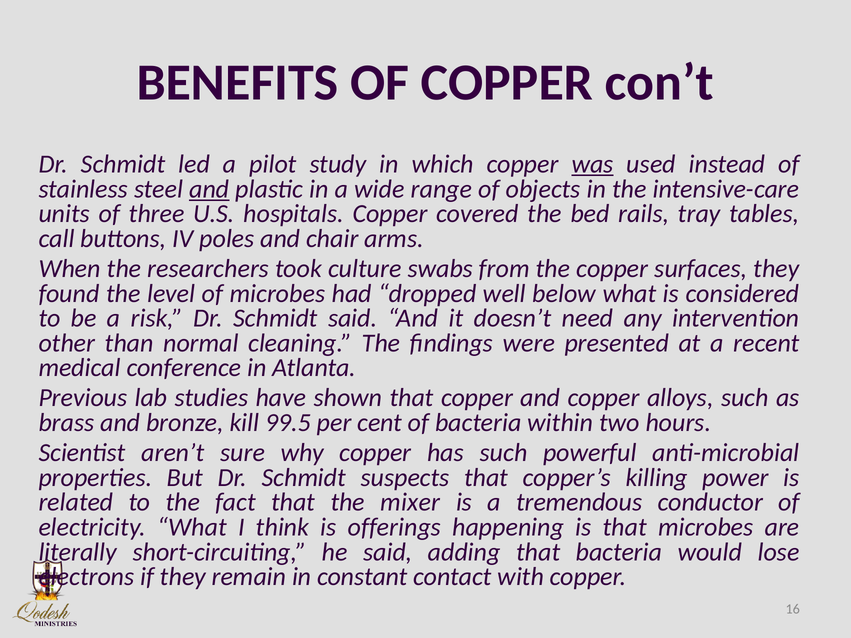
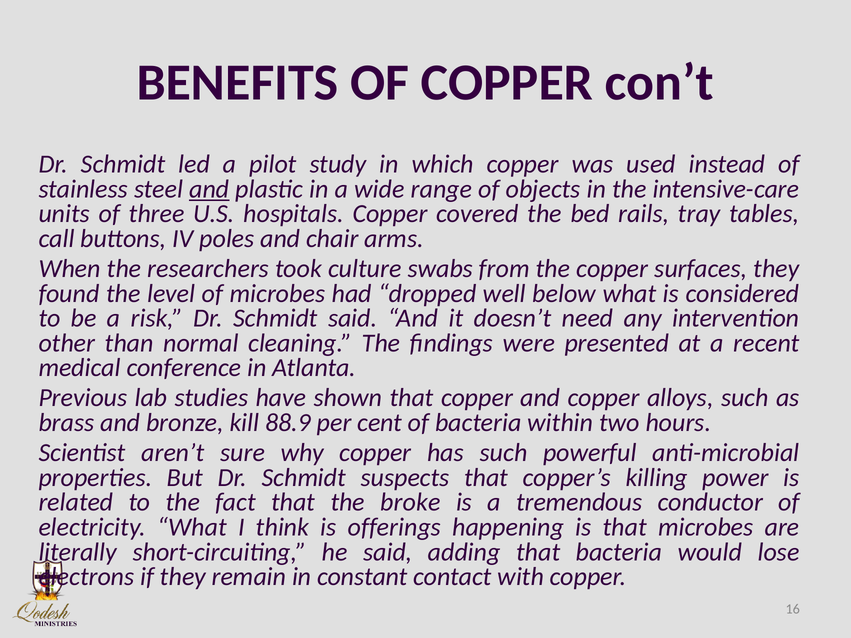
was underline: present -> none (593, 164)
99.5: 99.5 -> 88.9 (288, 423)
mixer: mixer -> broke (410, 503)
